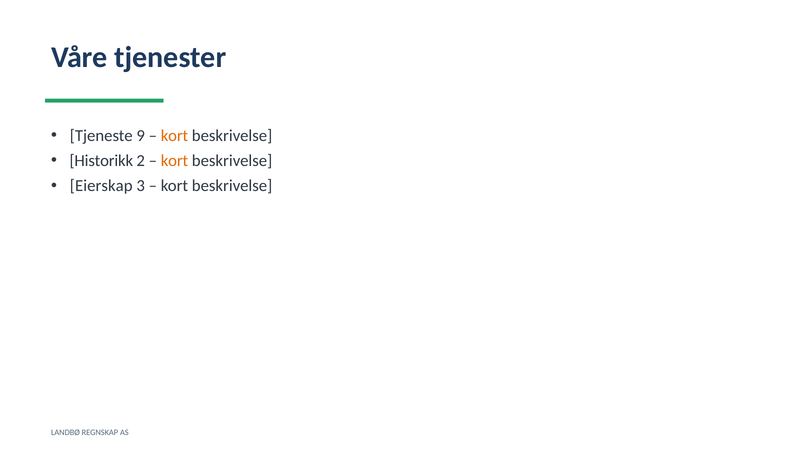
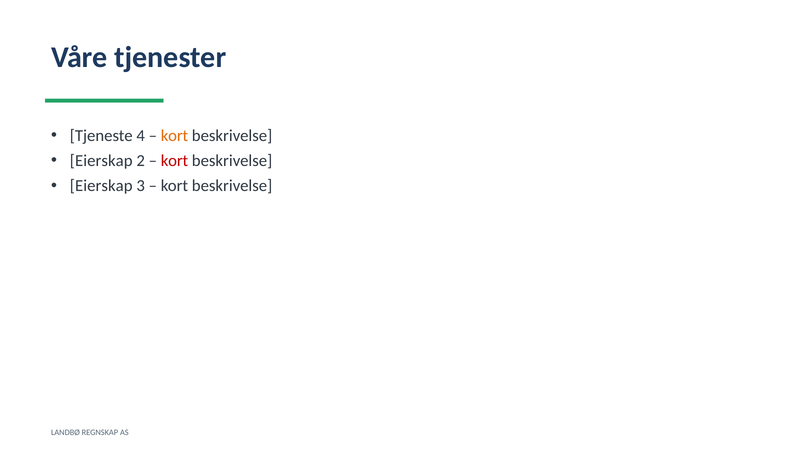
9: 9 -> 4 (141, 136)
Historikk: Historikk -> Eierskap (101, 161)
kort colour: orange -> red (174, 161)
